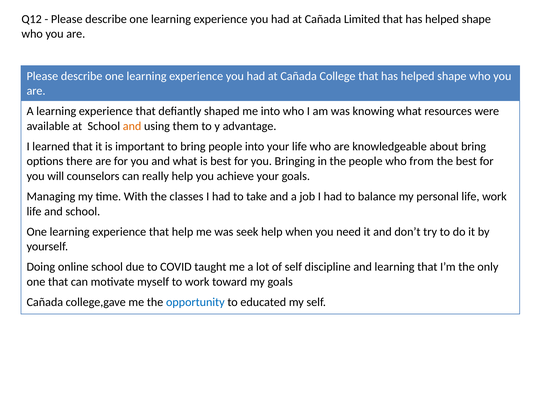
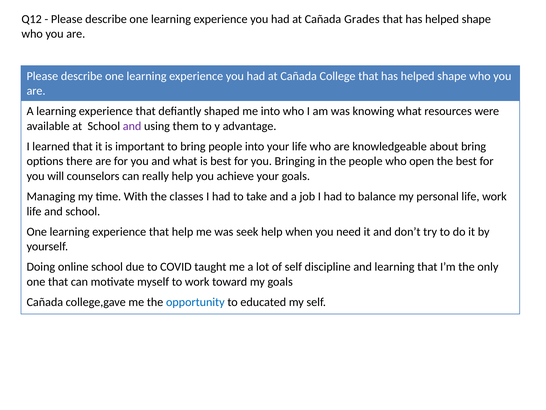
Limited: Limited -> Grades (362, 19)
and colour: orange -> purple (132, 126)
from: from -> open (422, 161)
